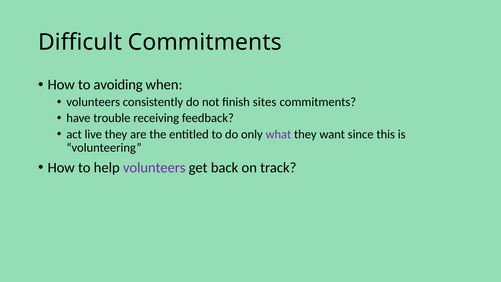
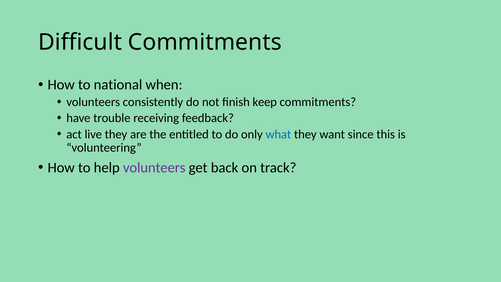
avoiding: avoiding -> national (118, 85)
sites: sites -> keep (265, 102)
what colour: purple -> blue (278, 134)
